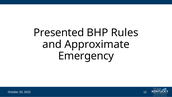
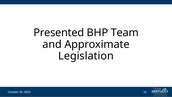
Rules: Rules -> Team (125, 33)
Emergency: Emergency -> Legislation (86, 56)
